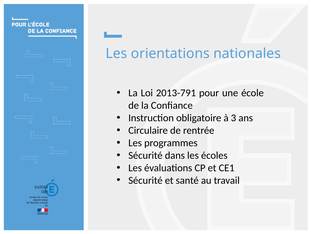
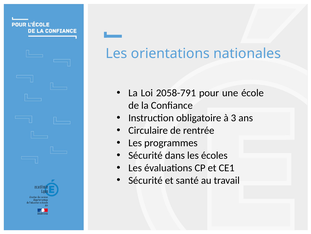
2013-791: 2013-791 -> 2058-791 (176, 93)
